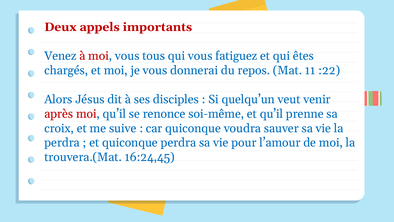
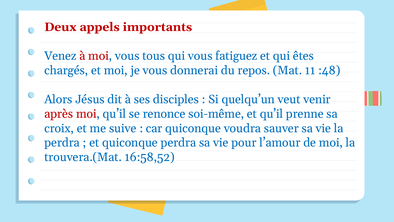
:22: :22 -> :48 (329, 70)
16:24,45: 16:24,45 -> 16:58,52 (150, 157)
